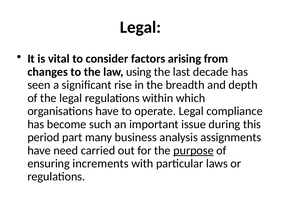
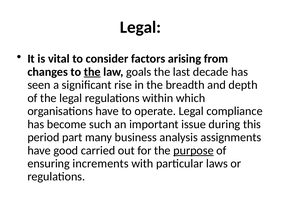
the underline: none -> present (92, 72)
using: using -> goals (139, 72)
need: need -> good (66, 150)
